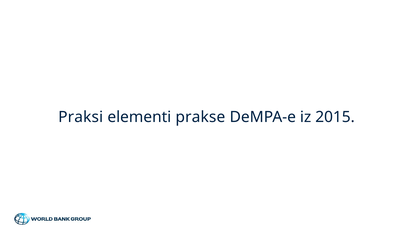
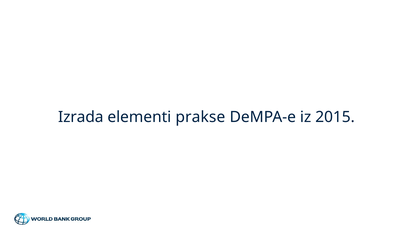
Praksi: Praksi -> Izrada (81, 117)
